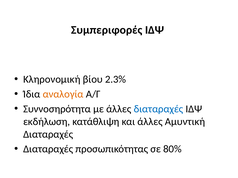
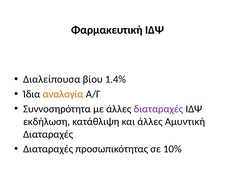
Συμπεριφορές: Συμπεριφορές -> Φαρμακευτική (107, 30)
Κληρονομική: Κληρονομική -> Διαλείπουσα (52, 80)
2.3%: 2.3% -> 1.4% (116, 80)
διαταραχές colour: blue -> purple (158, 109)
80%: 80% -> 10% (172, 149)
